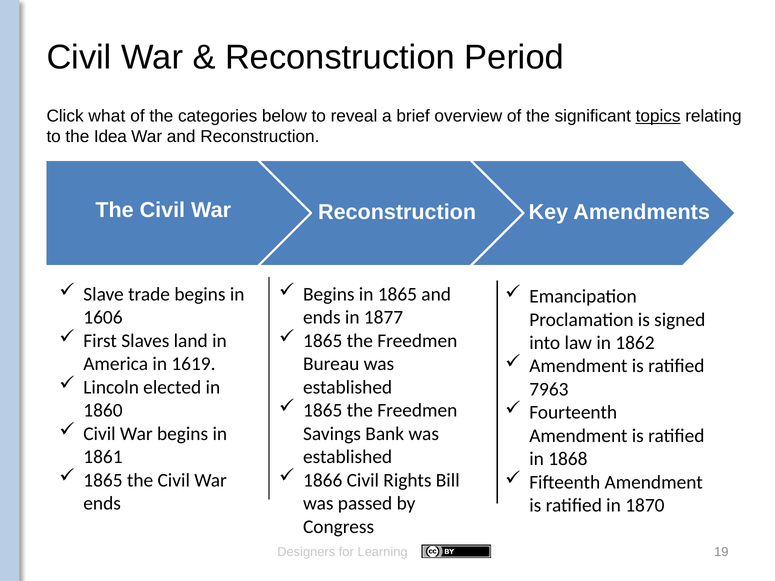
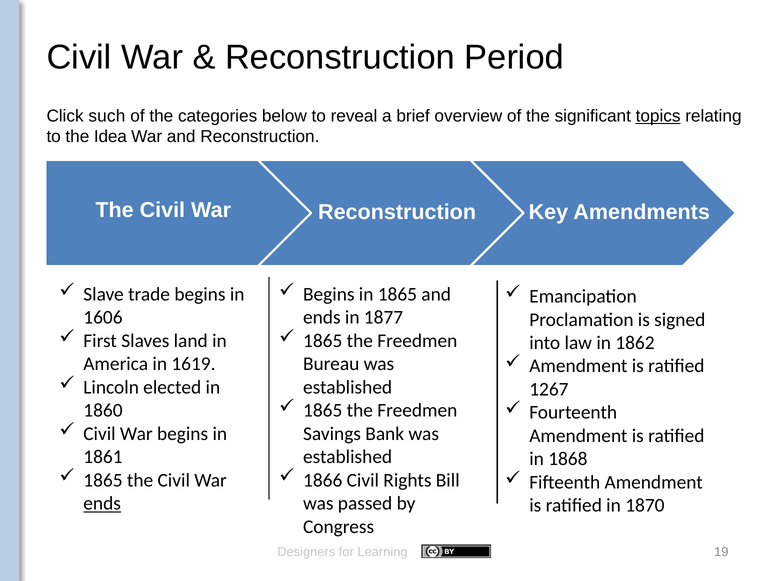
what: what -> such (107, 116)
7963: 7963 -> 1267 (549, 389)
ends underline: none -> present (102, 504)
